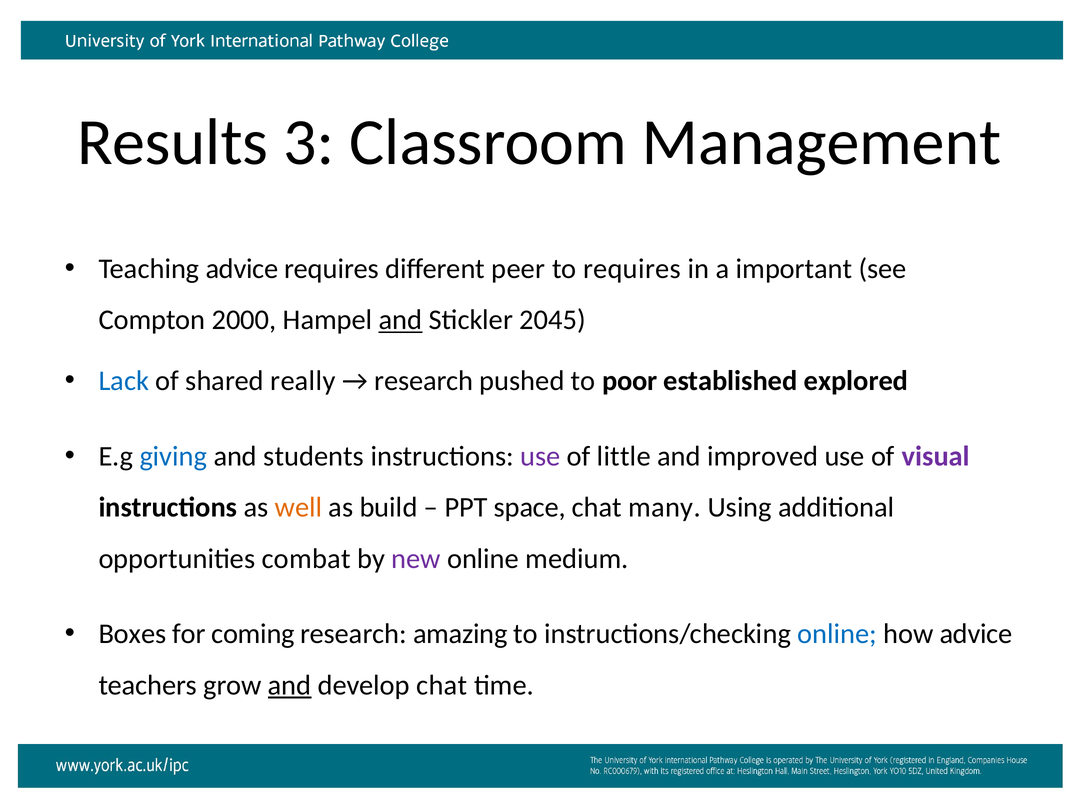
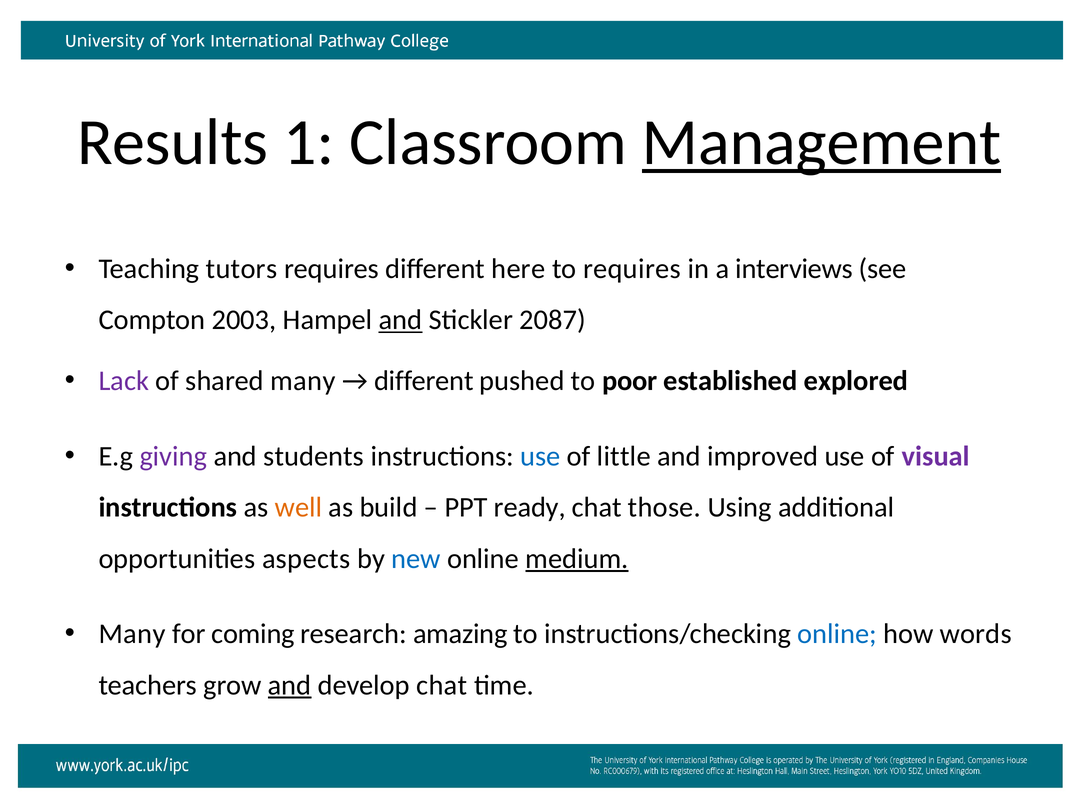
3: 3 -> 1 (309, 142)
Management underline: none -> present (821, 142)
Teaching advice: advice -> tutors (242, 269)
peer: peer -> here (518, 269)
important: important -> interviews (794, 269)
2000: 2000 -> 2003 (244, 320)
2045: 2045 -> 2087 (553, 320)
Lack colour: blue -> purple (124, 381)
shared really: really -> many (303, 381)
research: research -> different (424, 381)
giving colour: blue -> purple (173, 456)
use colour: purple -> blue (540, 456)
space: space -> ready (530, 508)
many: many -> those (664, 508)
combat: combat -> aspects (306, 559)
new colour: purple -> blue (416, 559)
medium underline: none -> present (577, 559)
Boxes: Boxes -> Many (132, 634)
how advice: advice -> words (976, 634)
